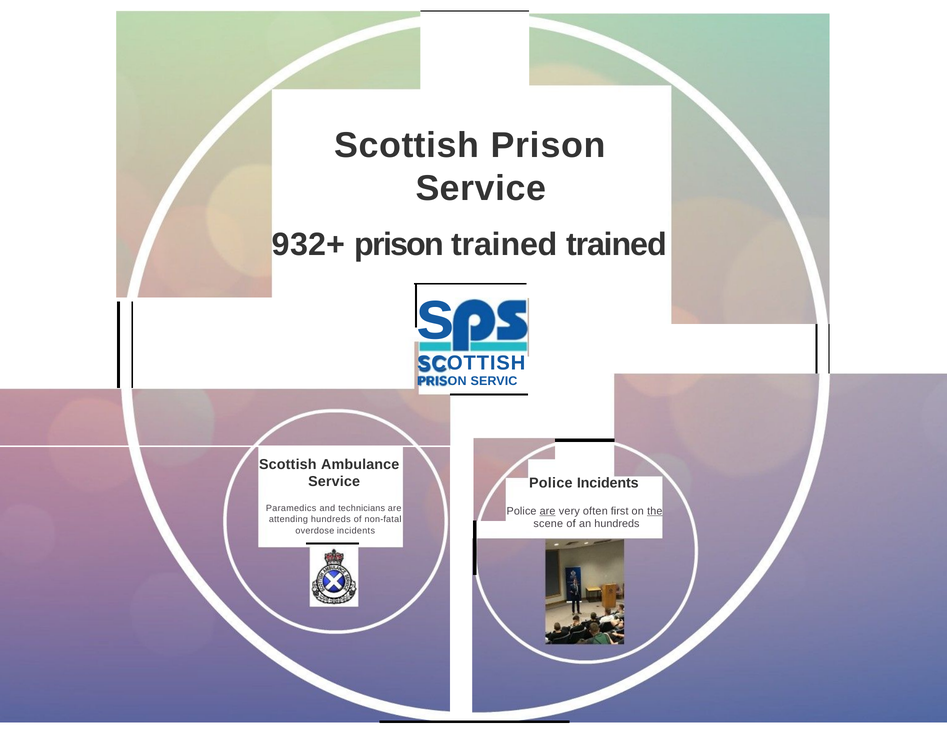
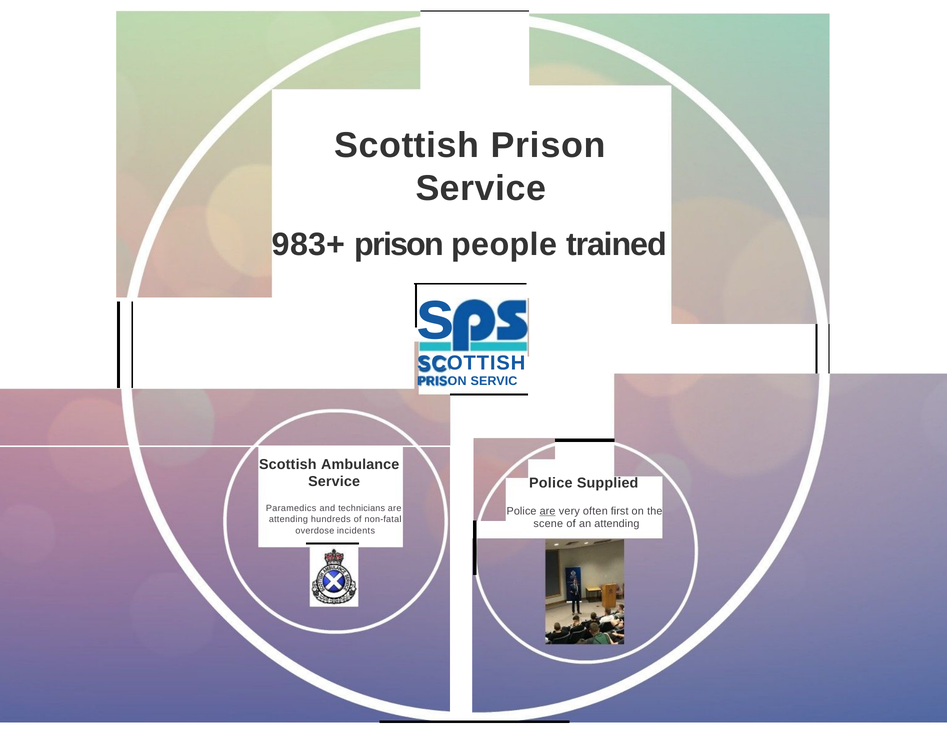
932+: 932+ -> 983+ (308, 244)
prison trained: trained -> people (504, 244)
Police Incidents: Incidents -> Supplied (608, 483)
the underline: present -> none (655, 511)
an hundreds: hundreds -> attending (617, 524)
